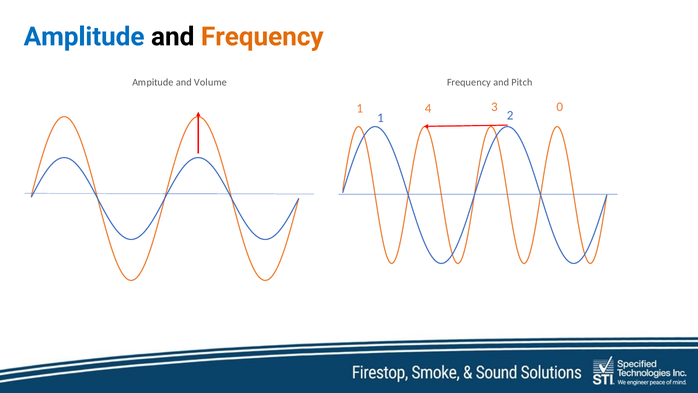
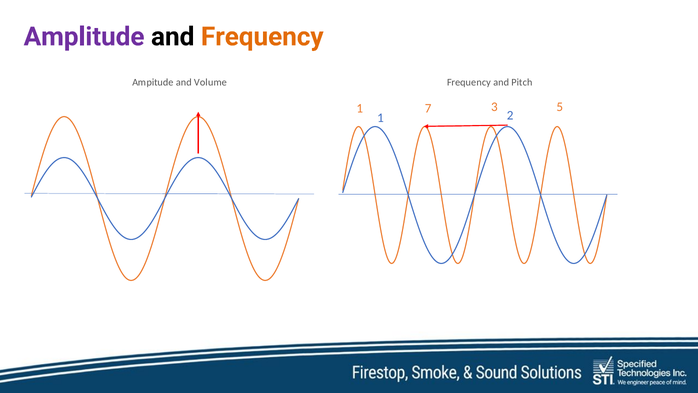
Amplitude colour: blue -> purple (84, 37)
4: 4 -> 7 (428, 108)
0: 0 -> 5 (560, 107)
